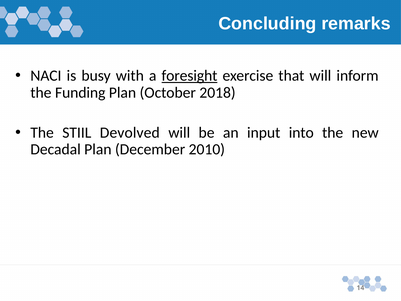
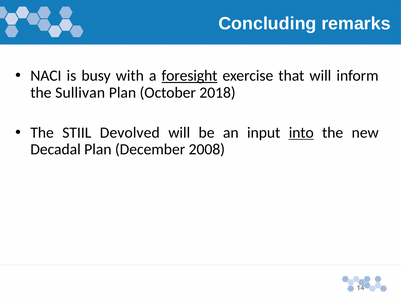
Funding: Funding -> Sullivan (80, 93)
into underline: none -> present (301, 132)
2010: 2010 -> 2008 (207, 149)
